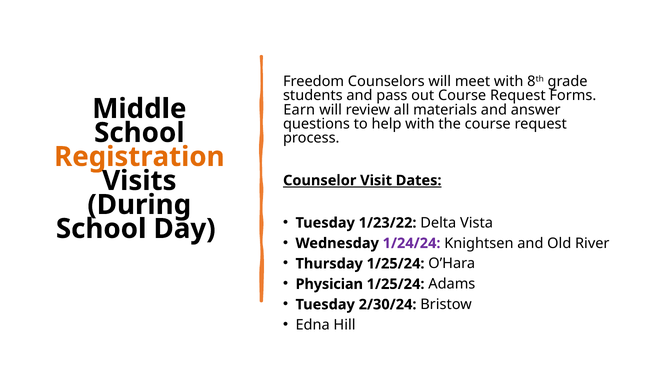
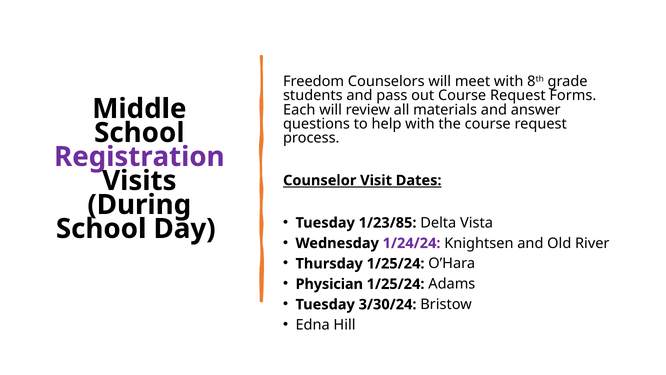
Earn: Earn -> Each (299, 110)
Registration colour: orange -> purple (139, 157)
1/23/22: 1/23/22 -> 1/23/85 (388, 223)
2/30/24: 2/30/24 -> 3/30/24 (388, 304)
